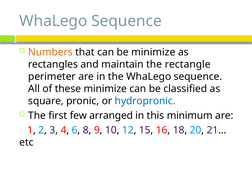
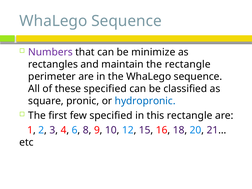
Numbers colour: orange -> purple (50, 52)
these minimize: minimize -> specified (105, 89)
few arranged: arranged -> specified (111, 116)
this minimum: minimum -> rectangle (190, 116)
